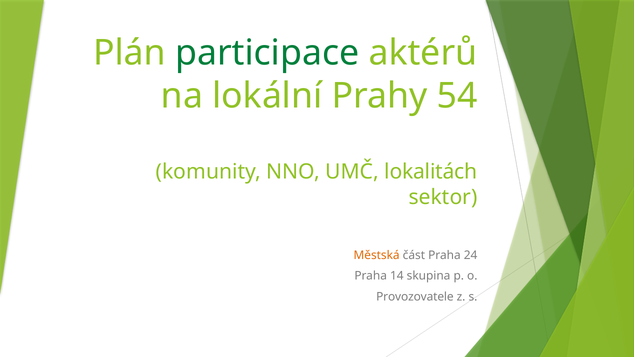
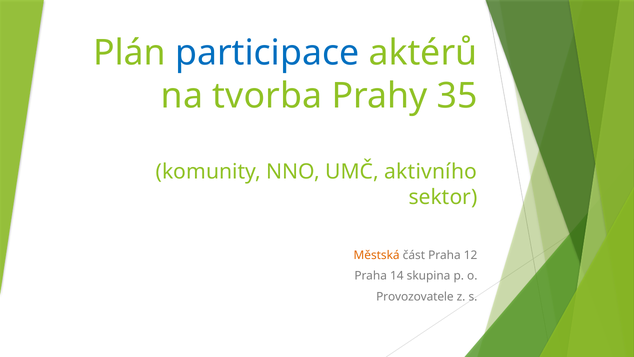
participace colour: green -> blue (267, 53)
lokální: lokální -> tvorba (267, 96)
54: 54 -> 35 (457, 96)
lokalitách: lokalitách -> aktivního (431, 172)
24: 24 -> 12 (471, 255)
